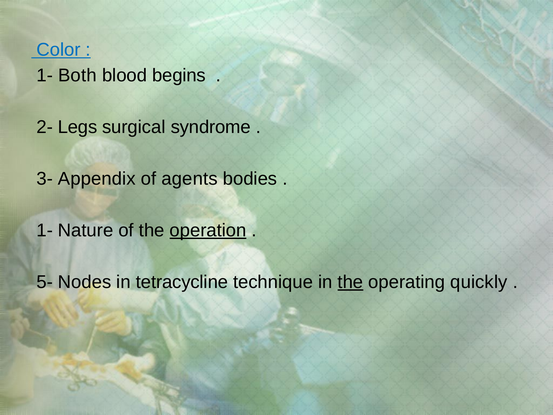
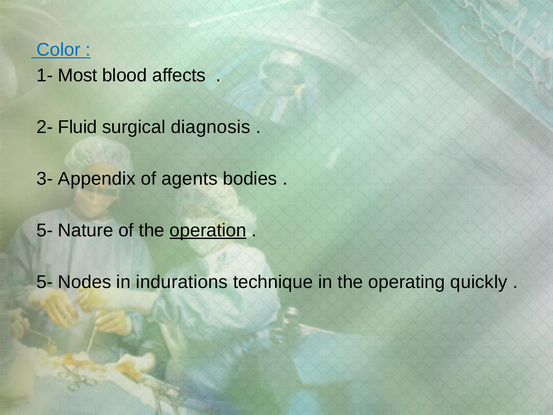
Both: Both -> Most (78, 75)
begins: begins -> affects (179, 75)
Legs: Legs -> Fluid (78, 127)
syndrome: syndrome -> diagnosis (211, 127)
1-: 1- -> 5- (45, 230)
tetracycline: tetracycline -> indurations (182, 282)
the underline: present -> none (350, 282)
